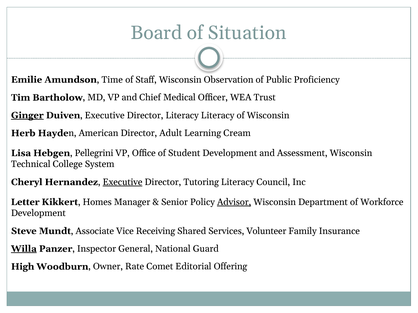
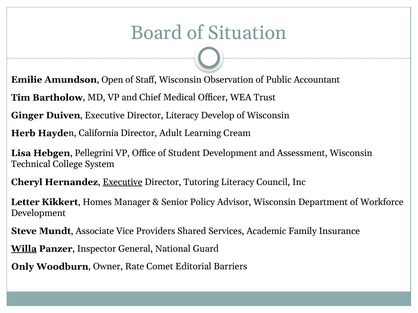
Time: Time -> Open (112, 80)
Proficiency: Proficiency -> Accountant (317, 80)
Ginger underline: present -> none (27, 116)
Literacy Literacy: Literacy -> Develop (218, 116)
American: American -> California (99, 133)
Advisor underline: present -> none (234, 202)
Receiving: Receiving -> Providers (156, 231)
Volunteer: Volunteer -> Academic (266, 231)
High: High -> Only (23, 267)
Offering: Offering -> Barriers (230, 267)
